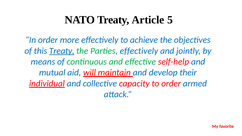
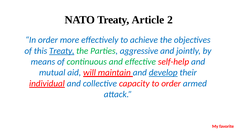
5: 5 -> 2 (170, 20)
Parties effectively: effectively -> aggressive (139, 51)
develop underline: none -> present (163, 73)
